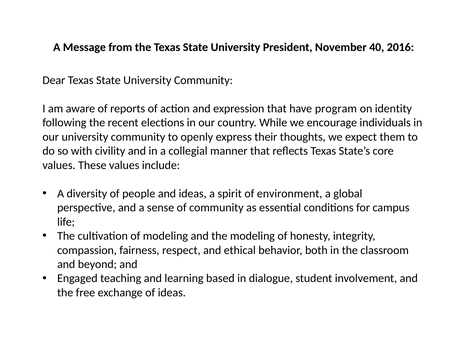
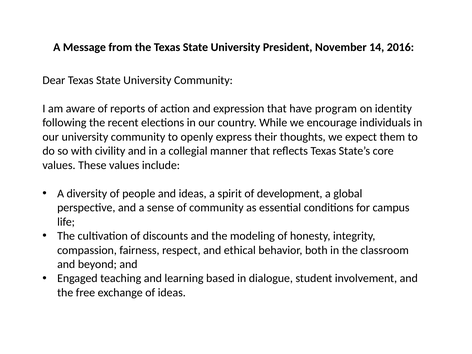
40: 40 -> 14 (377, 47)
environment: environment -> development (290, 193)
of modeling: modeling -> discounts (165, 236)
